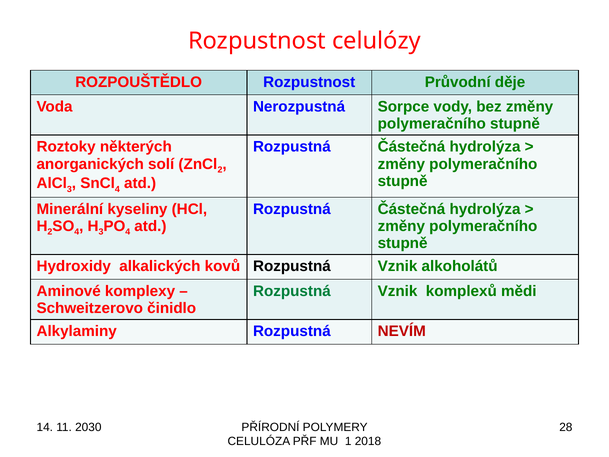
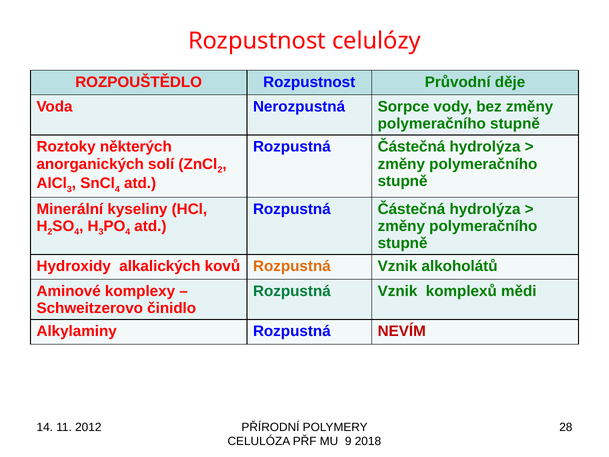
Rozpustná colour: black -> orange (292, 266)
2030: 2030 -> 2012 (88, 427)
1: 1 -> 9 (348, 441)
